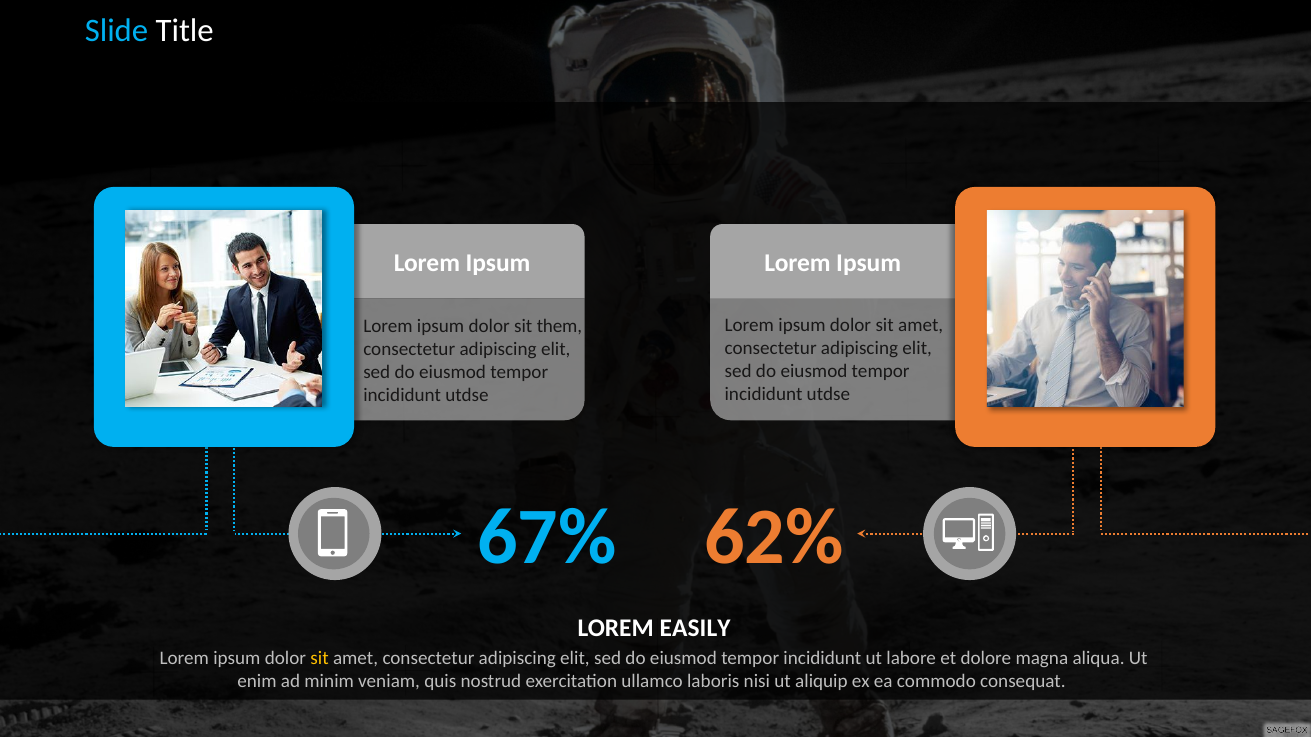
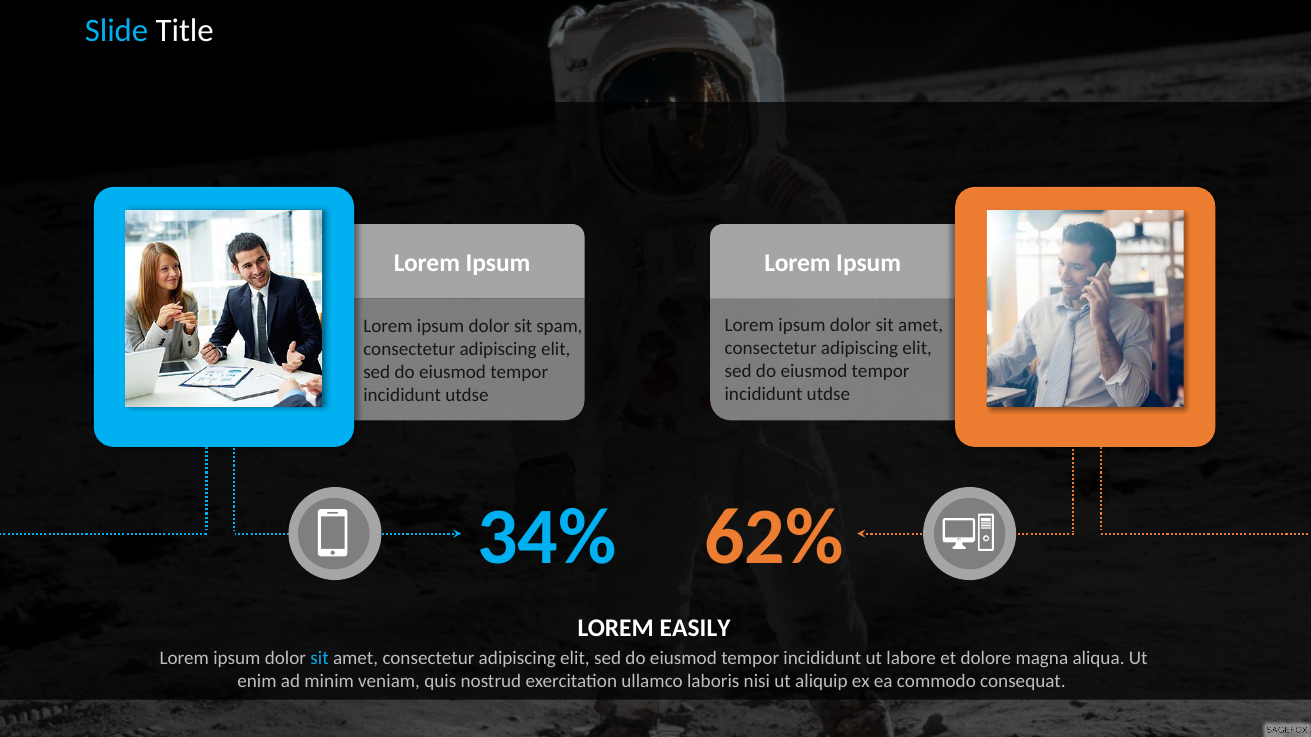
them: them -> spam (559, 327)
67%: 67% -> 34% (547, 538)
sit colour: yellow -> light blue (320, 658)
